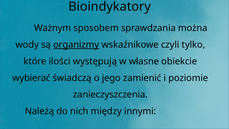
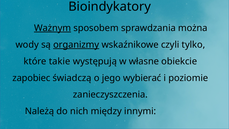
Ważnym underline: none -> present (53, 28)
ilości: ilości -> takie (60, 61)
wybierać: wybierać -> zapobiec (31, 78)
zamienić: zamienić -> wybierać (142, 78)
